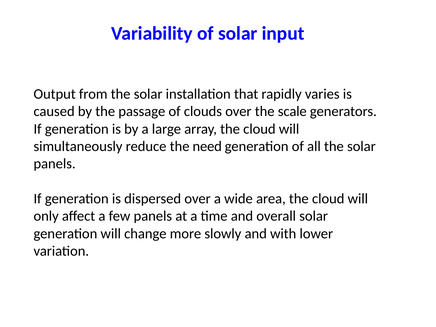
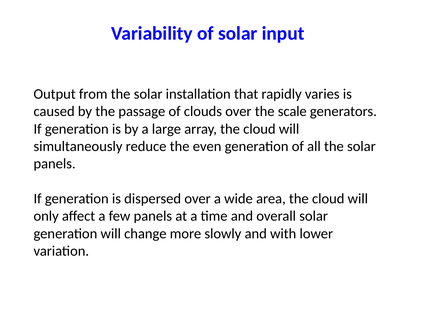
need: need -> even (207, 146)
